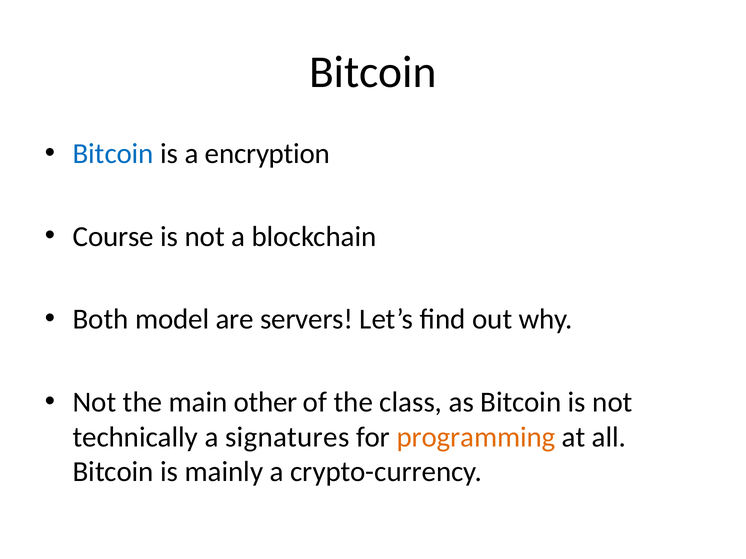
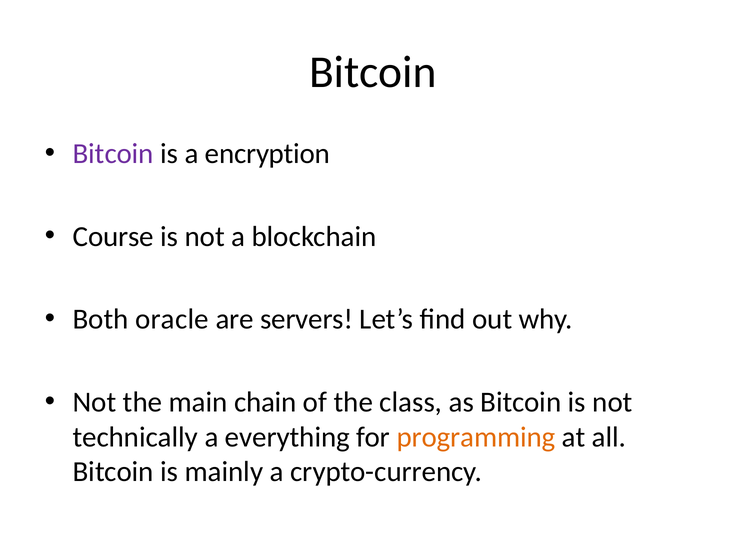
Bitcoin colour: blue -> purple (113, 154)
model: model -> oracle (172, 320)
other: other -> chain (265, 403)
signatures: signatures -> everything (287, 437)
